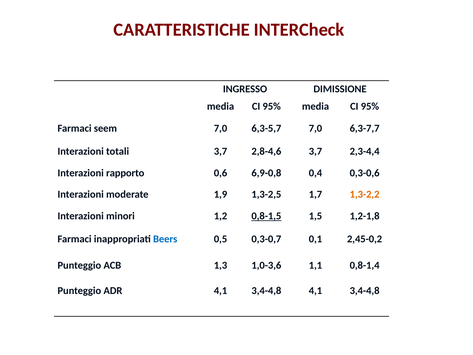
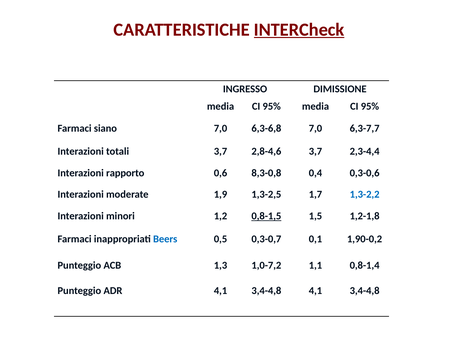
INTERCheck underline: none -> present (299, 30)
seem: seem -> siano (105, 128)
6,3-5,7: 6,3-5,7 -> 6,3-6,8 (266, 128)
6,9-0,8: 6,9-0,8 -> 8,3-0,8 (266, 173)
1,3-2,2 colour: orange -> blue (365, 194)
2,45-0,2: 2,45-0,2 -> 1,90-0,2 (365, 239)
1,0-3,6: 1,0-3,6 -> 1,0-7,2 (266, 265)
